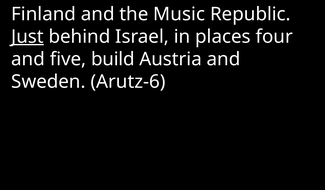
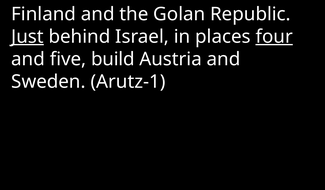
Music: Music -> Golan (179, 14)
four underline: none -> present (274, 37)
Arutz-6: Arutz-6 -> Arutz-1 (128, 82)
